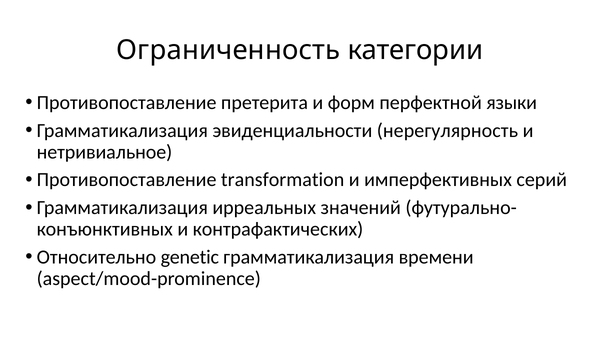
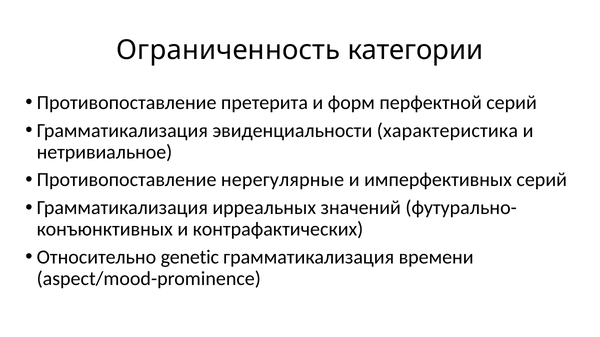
перфектной языки: языки -> серий (512, 103)
нерегулярность: нерегулярность -> характеристика (447, 131)
transformation: transformation -> нерегулярные (283, 180)
